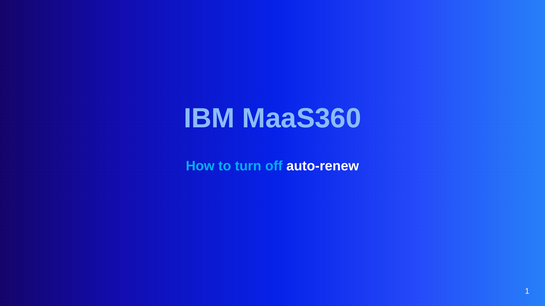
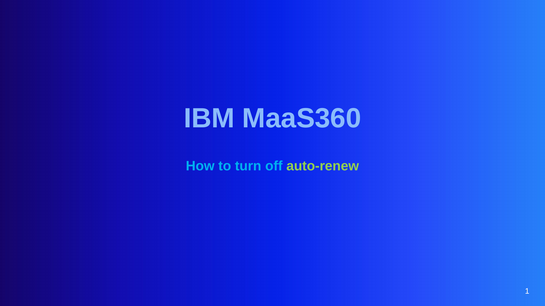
auto-renew colour: white -> light green (323, 166)
